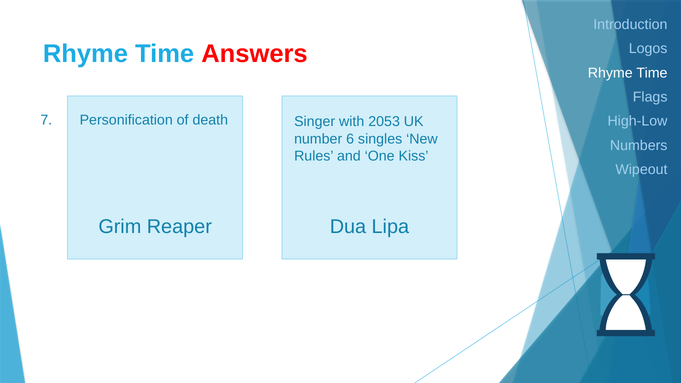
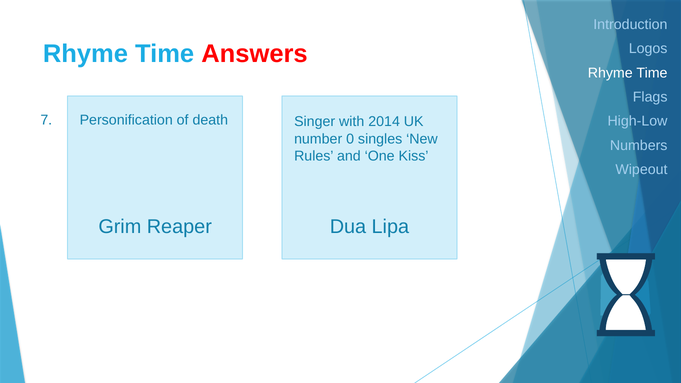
2053: 2053 -> 2014 (384, 122)
6: 6 -> 0 (350, 139)
